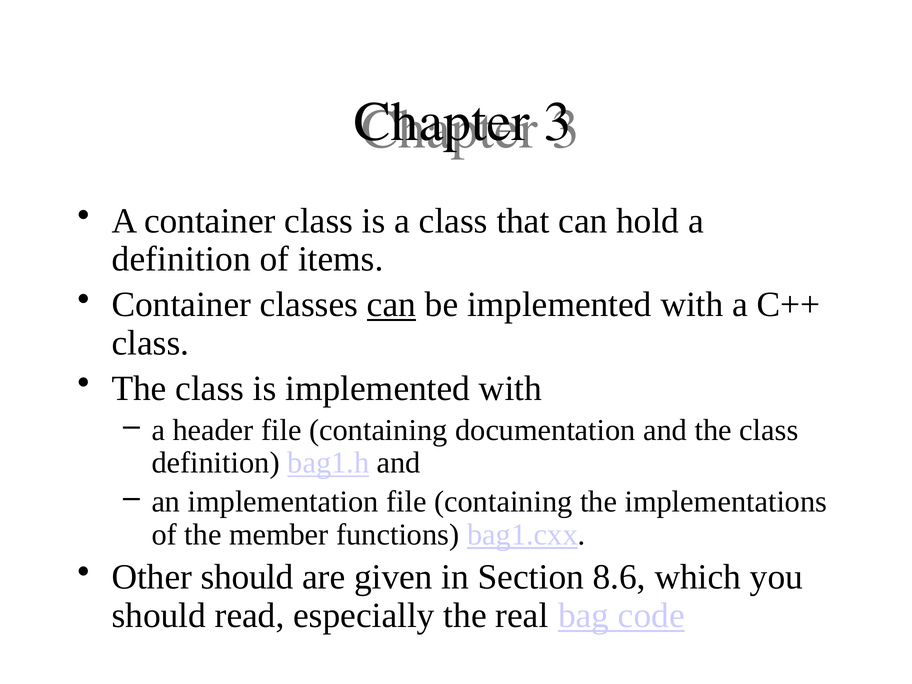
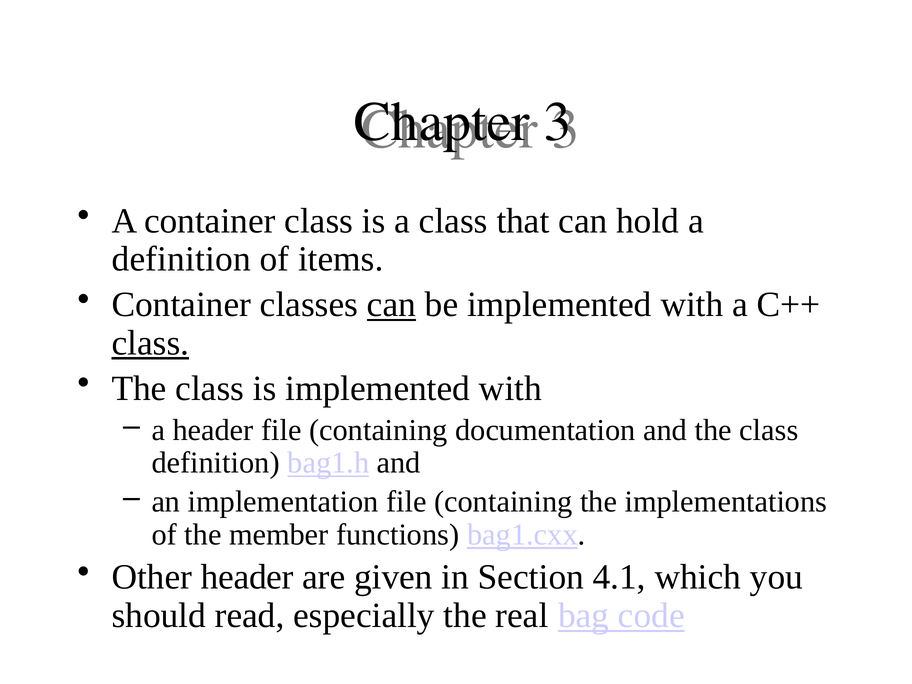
class underline: none -> present (150, 343)
Other should: should -> header (247, 577)
8.6: 8.6 -> 4.1 (619, 577)
